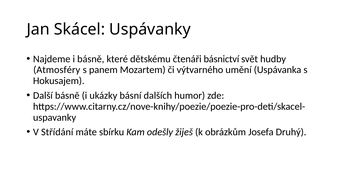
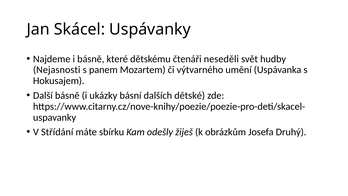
básnictví: básnictví -> neseděli (221, 59)
Atmosféry: Atmosféry -> Nejasnosti (57, 70)
humor: humor -> dětské (190, 95)
